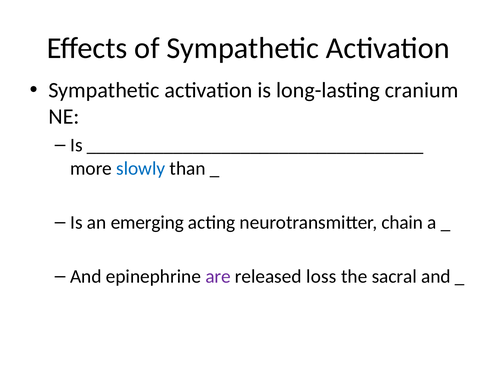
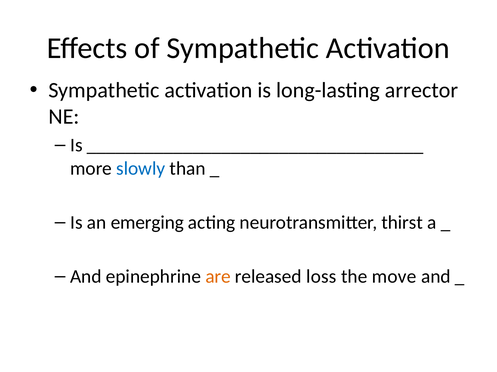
cranium: cranium -> arrector (422, 90)
chain: chain -> thirst (402, 223)
are colour: purple -> orange (218, 277)
sacral: sacral -> move (394, 277)
